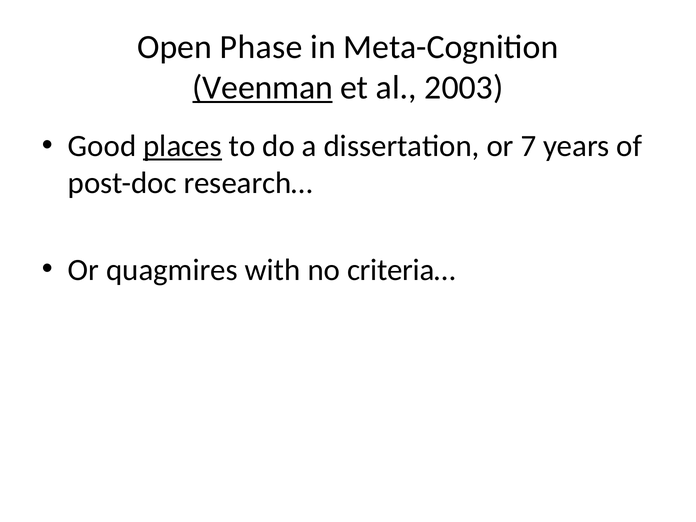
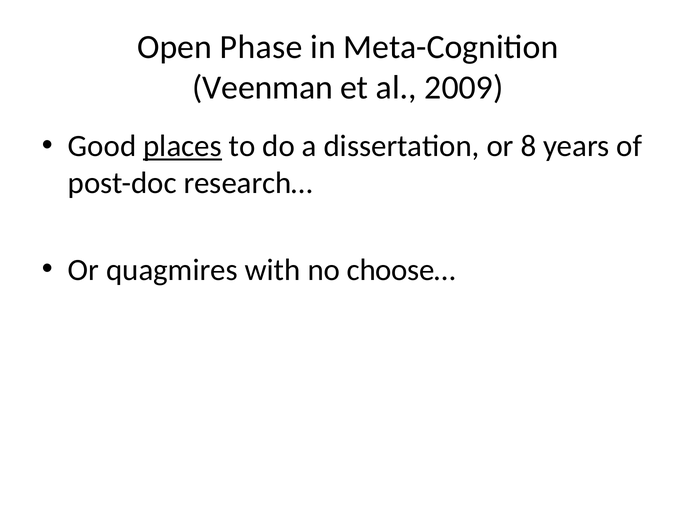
Veenman underline: present -> none (263, 88)
2003: 2003 -> 2009 (464, 88)
7: 7 -> 8 (528, 146)
criteria…: criteria… -> choose… (401, 270)
